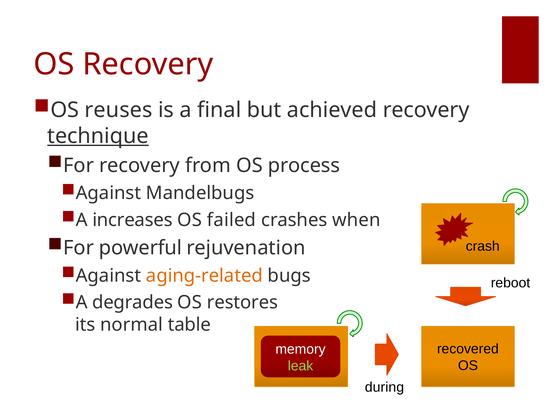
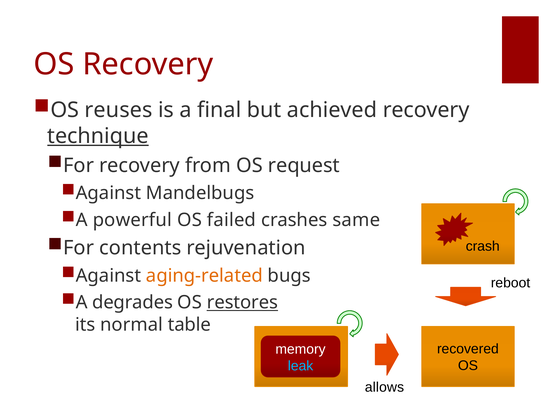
process: process -> request (304, 165)
increases: increases -> powerful (132, 220)
when: when -> same (356, 220)
powerful: powerful -> contents (140, 248)
restores underline: none -> present (242, 303)
leak colour: light green -> light blue (301, 366)
during: during -> allows (384, 387)
